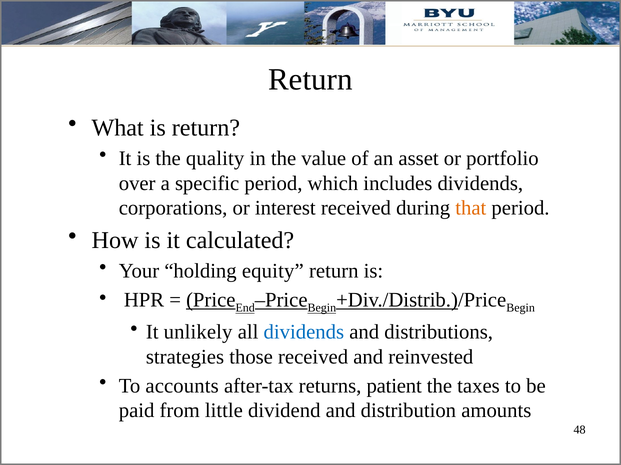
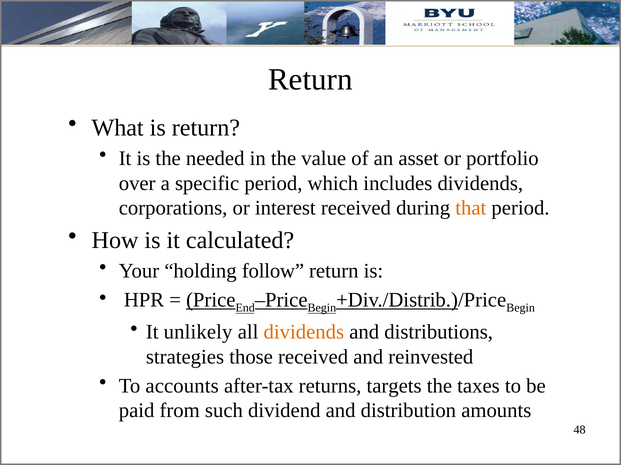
quality: quality -> needed (215, 159)
equity: equity -> follow (273, 271)
dividends colour: blue -> orange (304, 333)
patient: patient -> targets (394, 386)
little: little -> such (224, 411)
